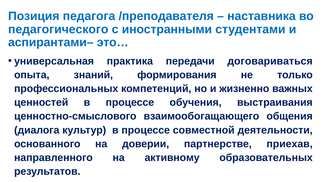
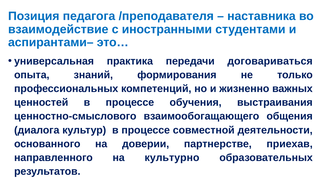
педагогического: педагогического -> взаимодействие (58, 29)
активному: активному -> культурно (172, 157)
